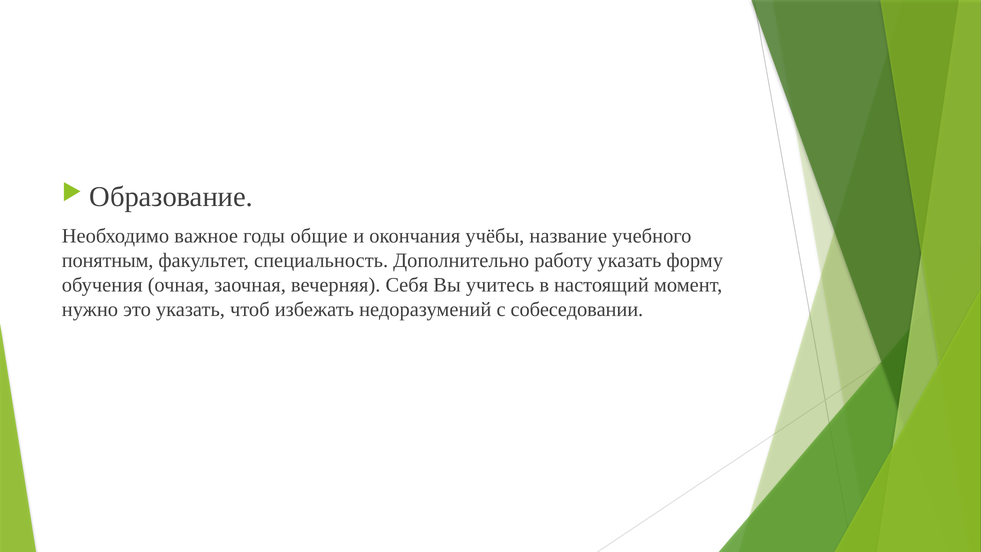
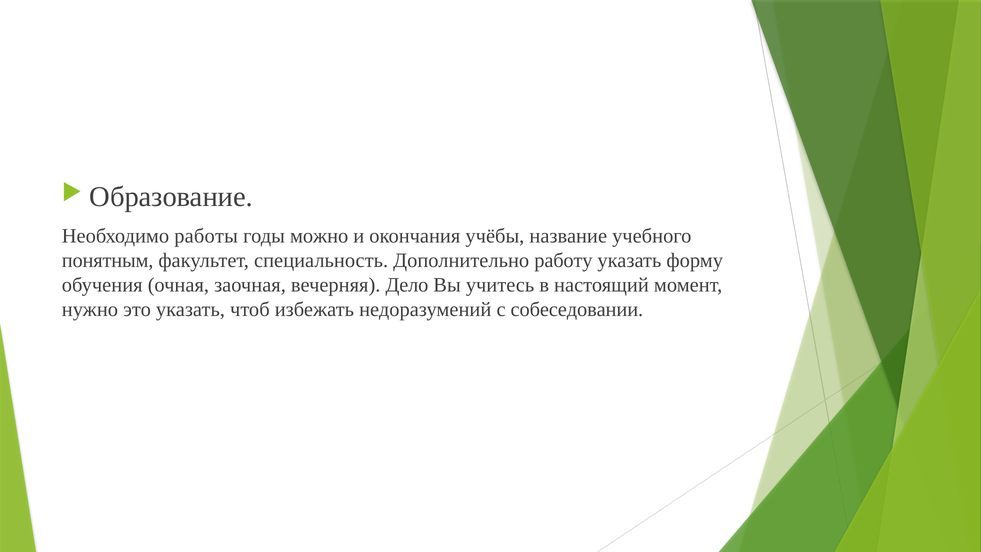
важное: важное -> работы (206, 236)
общие: общие -> можно (319, 236)
Себя: Себя -> Дело (407, 285)
